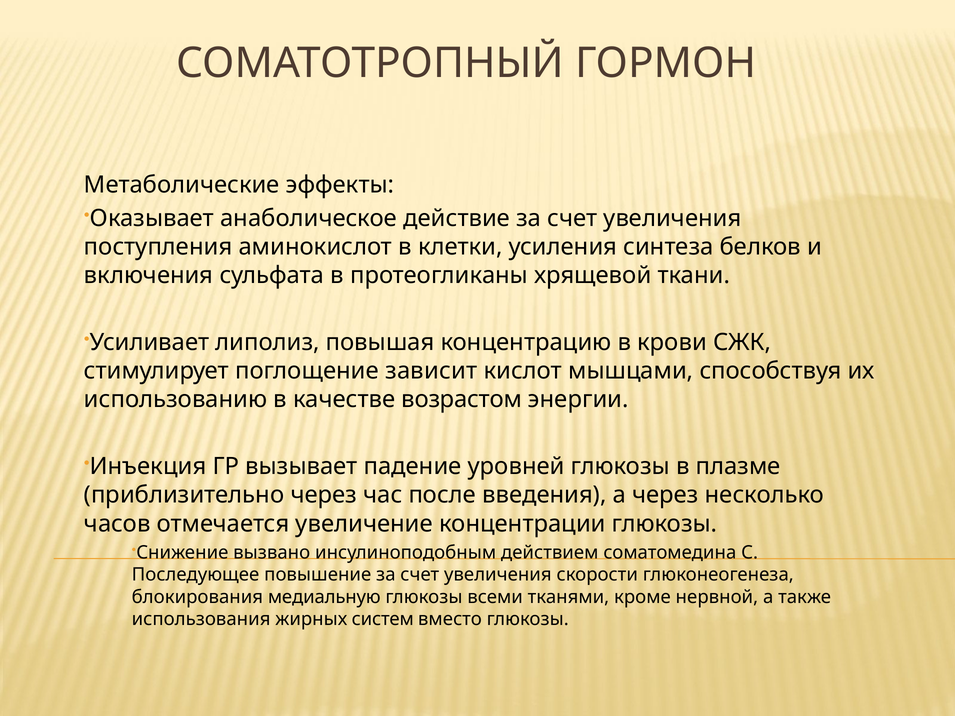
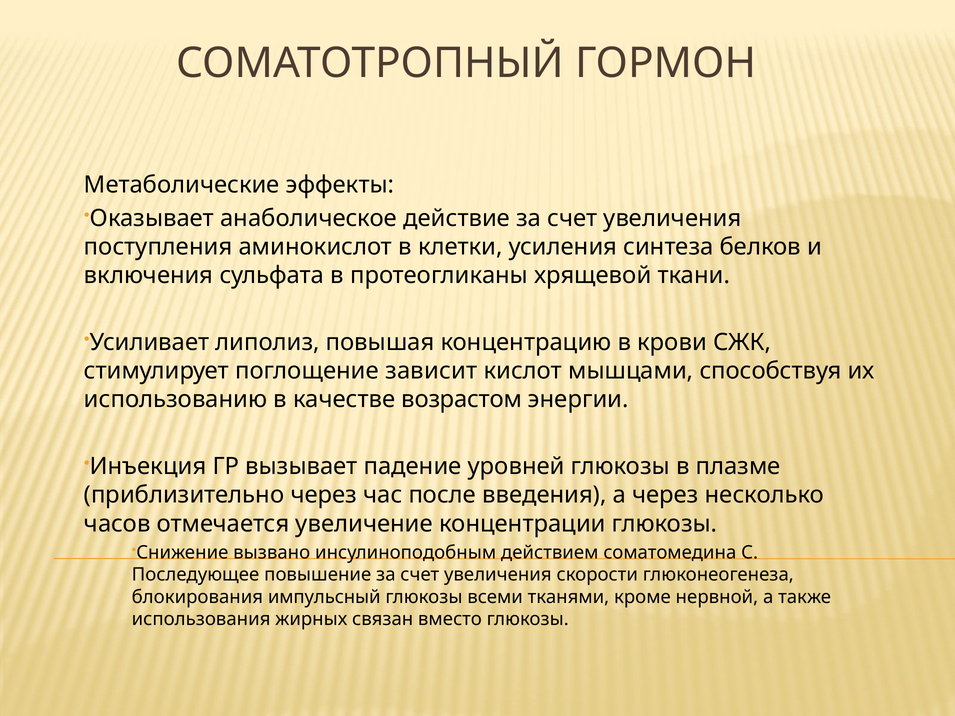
медиальную: медиальную -> импульсный (324, 597)
систем: систем -> связан (383, 620)
